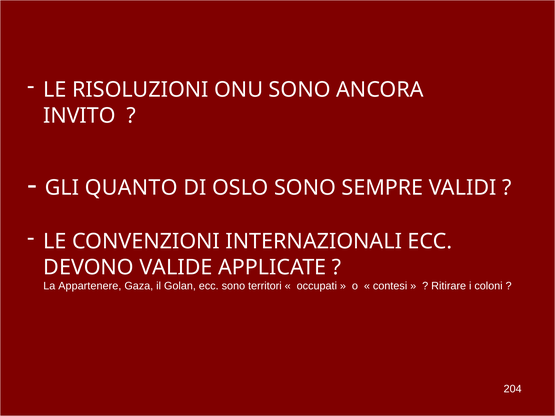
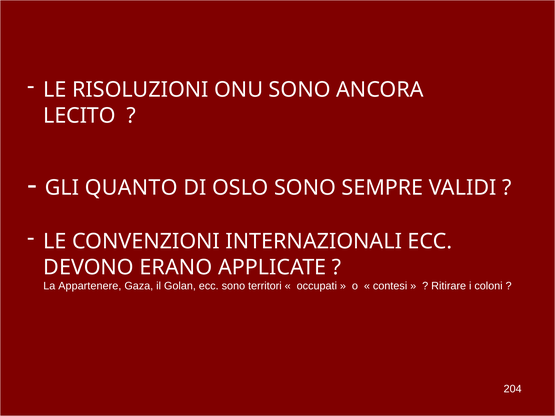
INVITO: INVITO -> LECITO (79, 116)
VALIDE: VALIDE -> ERANO (176, 267)
